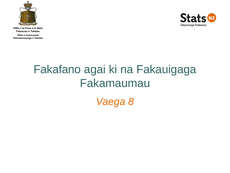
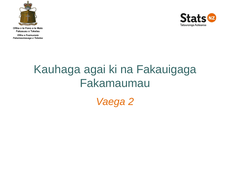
Fakafano: Fakafano -> Kauhaga (57, 69)
8: 8 -> 2 (131, 101)
